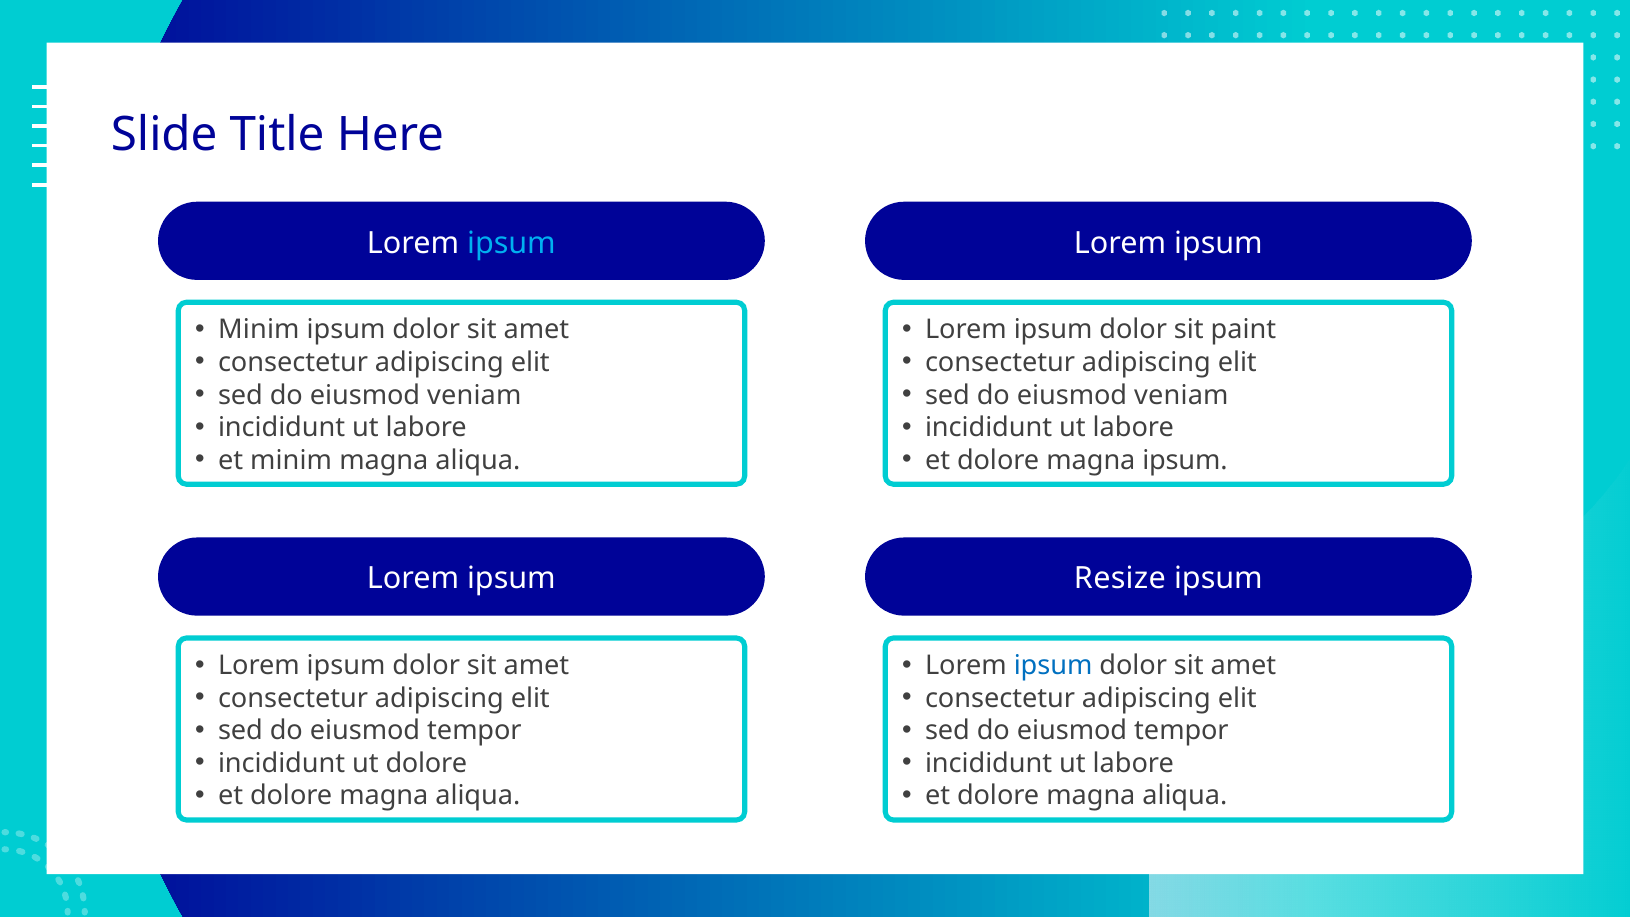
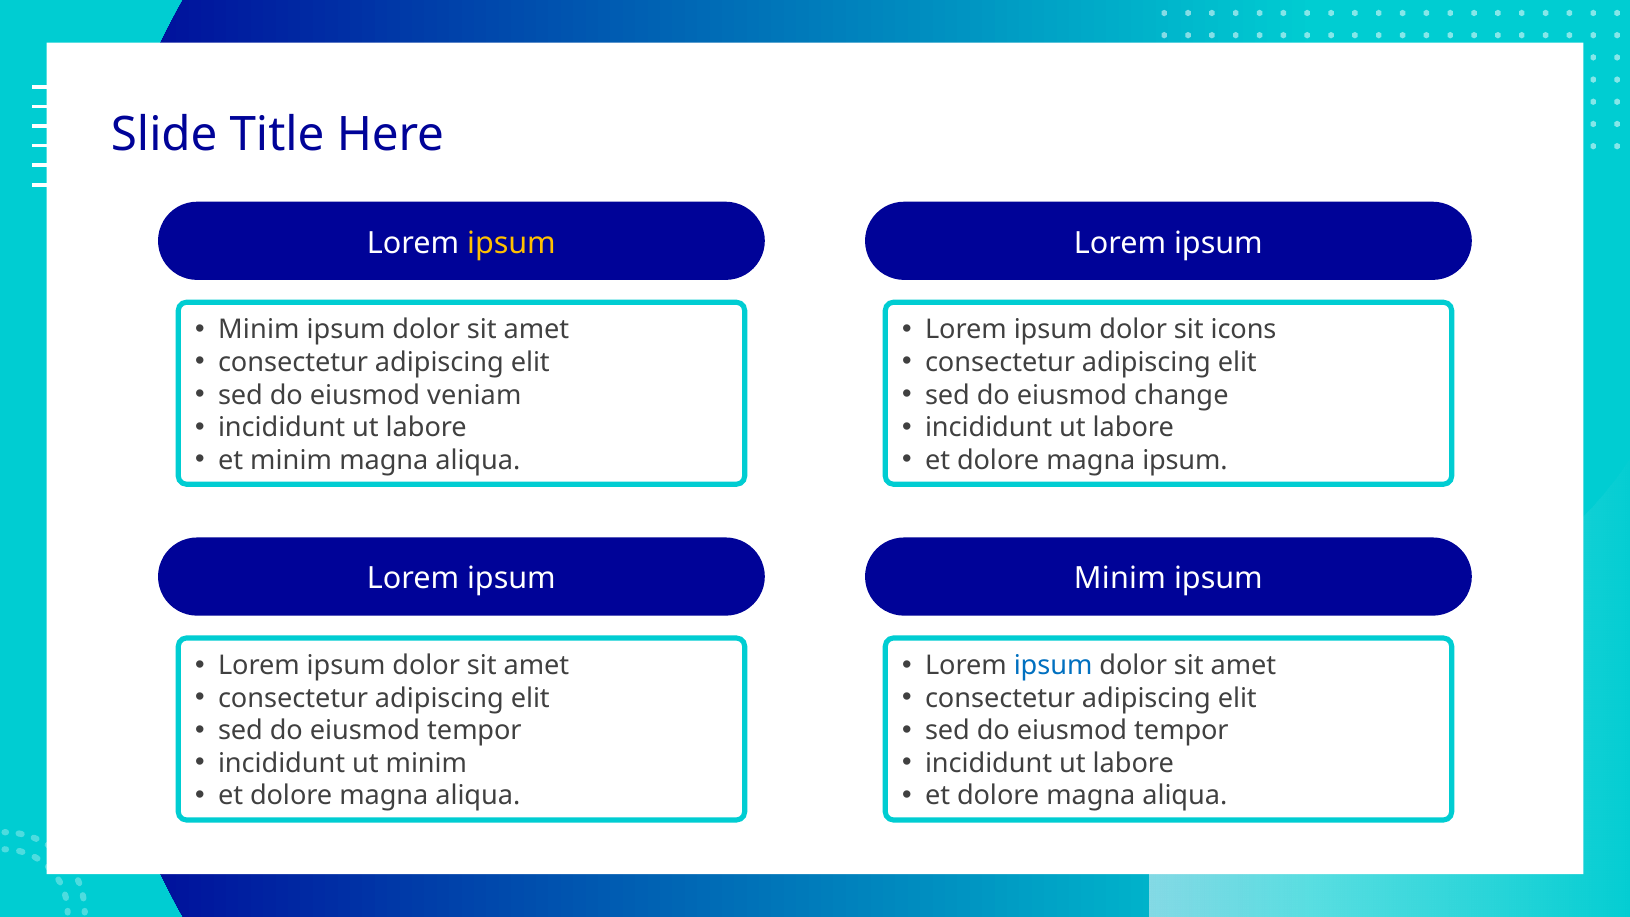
ipsum colour: light blue -> yellow (511, 243)
paint: paint -> icons (1244, 330)
veniam: veniam -> change (1181, 395)
Resize: Resize -> Minim (1120, 579)
ut dolore: dolore -> minim (426, 763)
